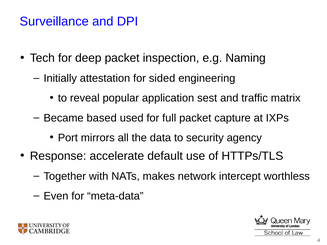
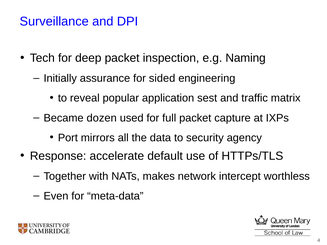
attestation: attestation -> assurance (105, 78)
based: based -> dozen (102, 118)
